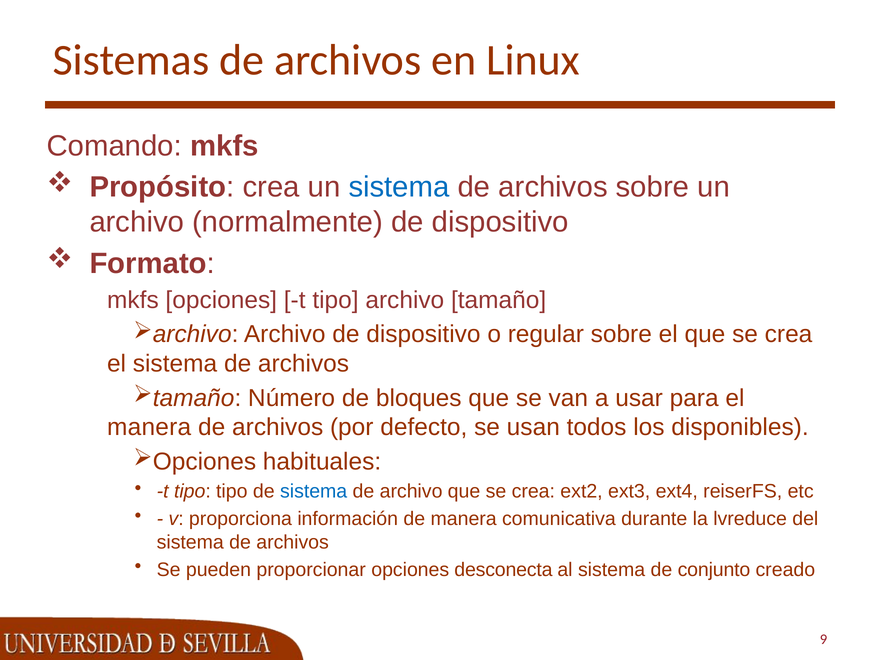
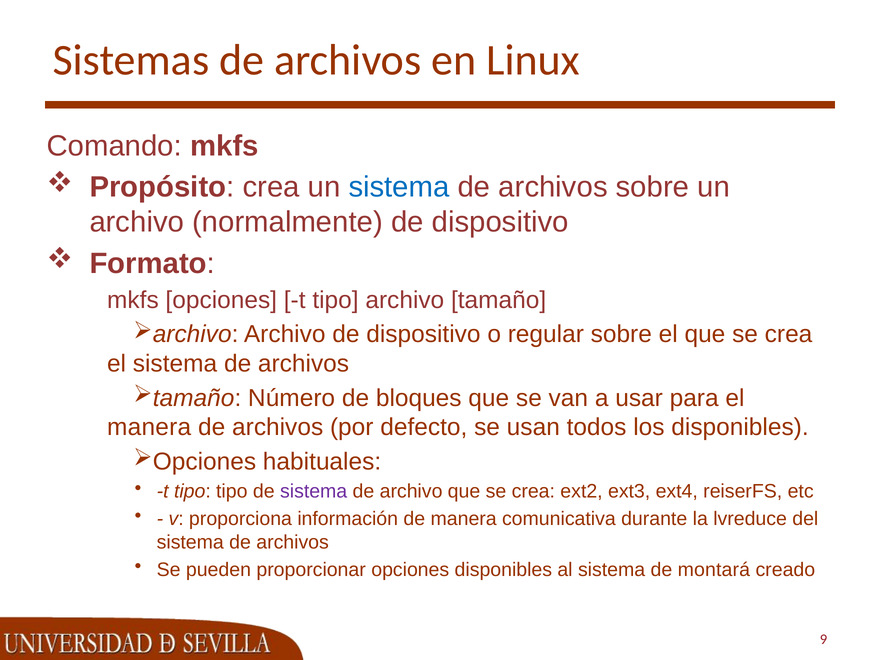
sistema colour: blue -> purple (314, 492)
opciones desconecta: desconecta -> disponibles (503, 570)
conjunto: conjunto -> montará (714, 570)
